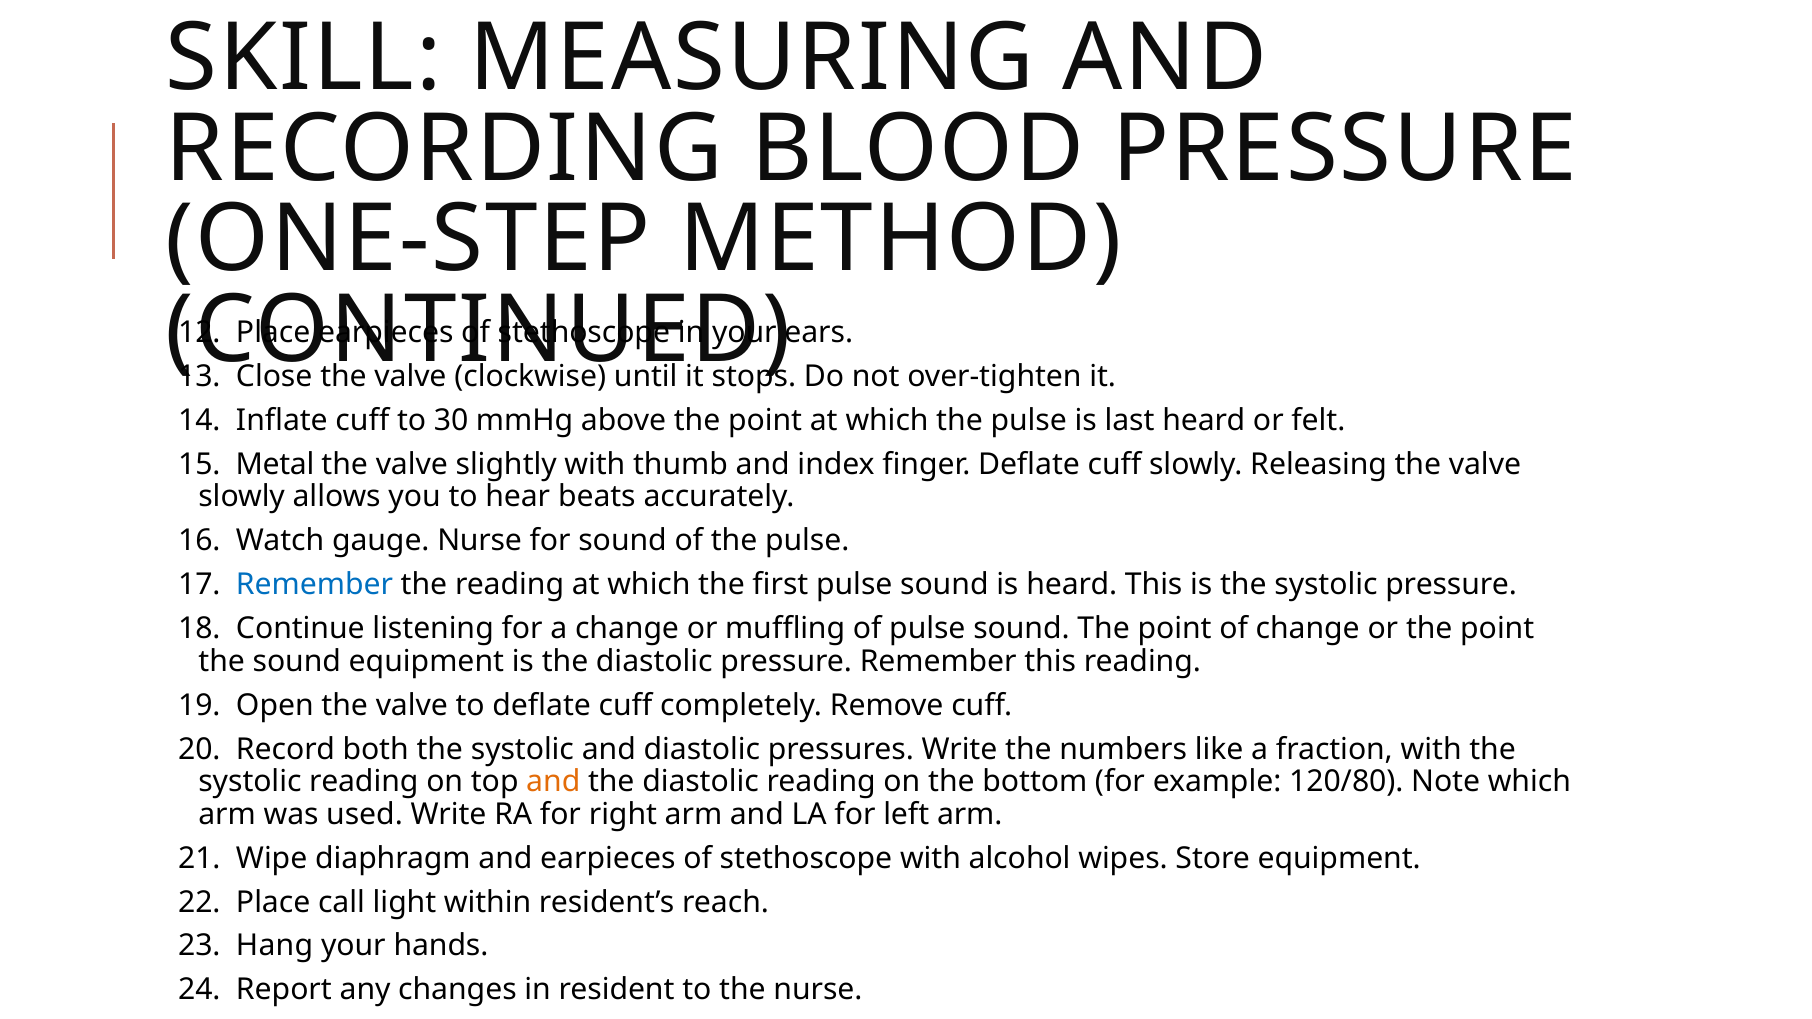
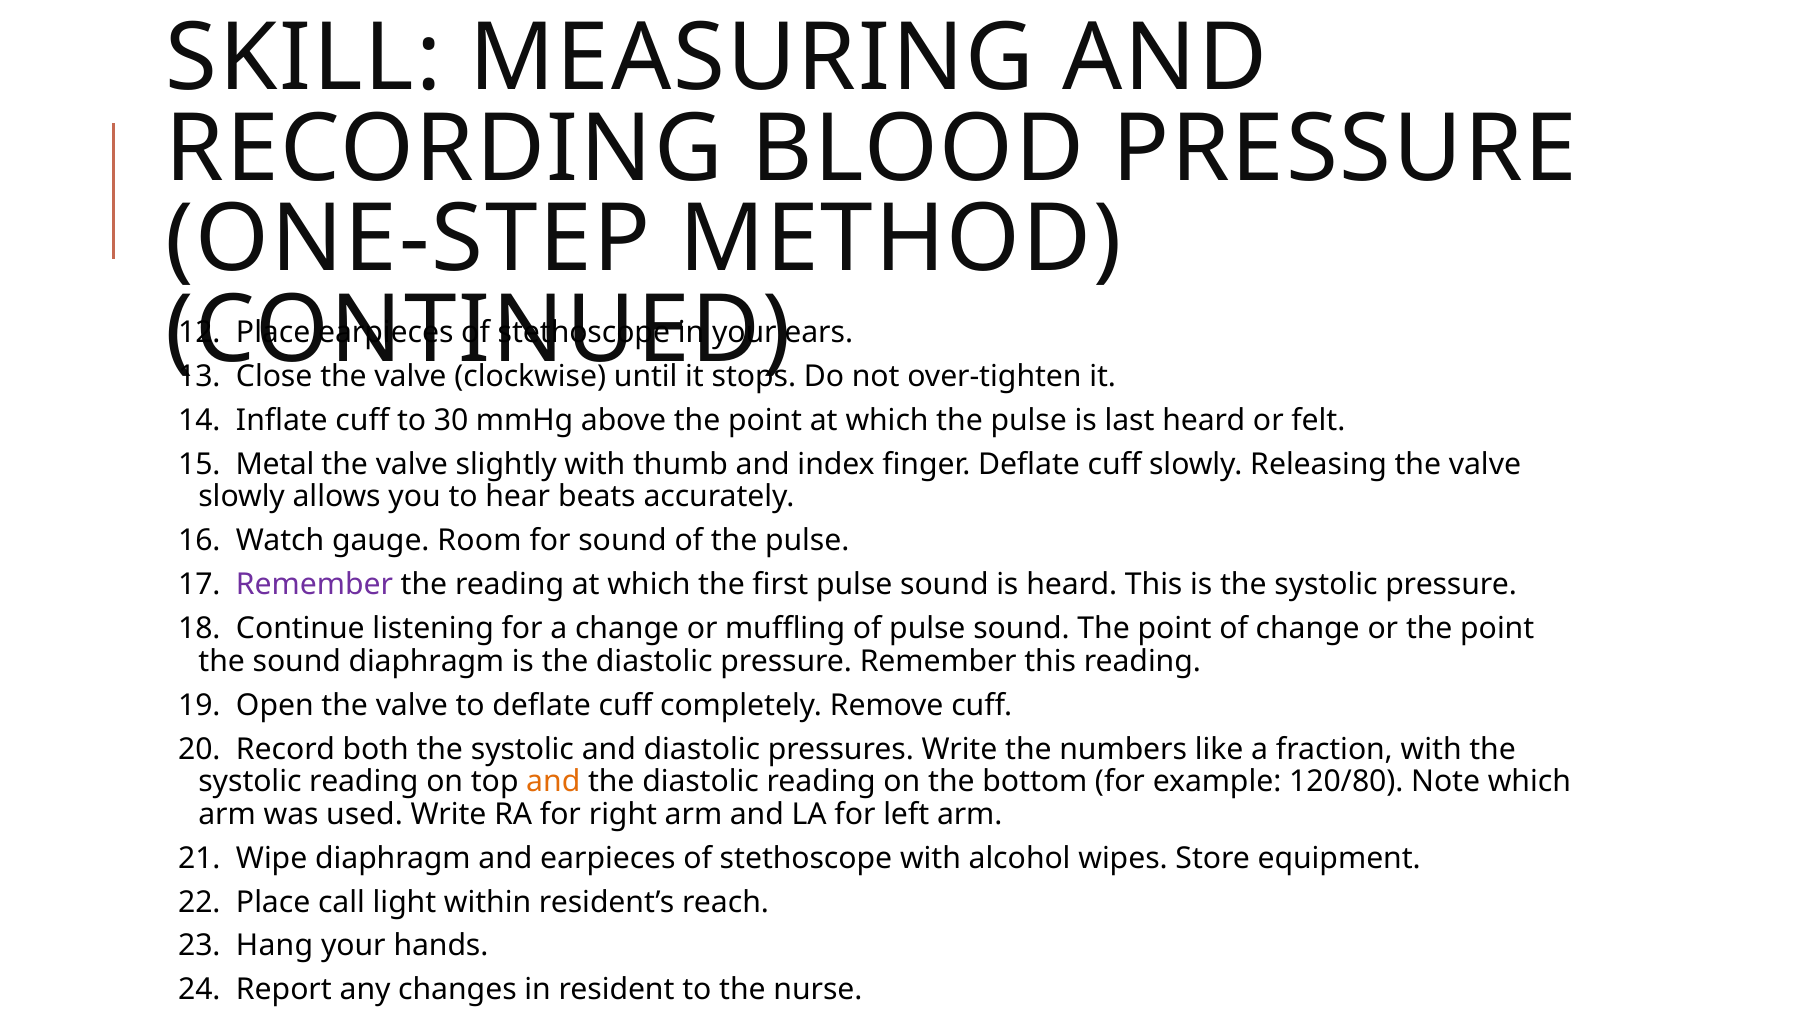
gauge Nurse: Nurse -> Room (479, 541)
Remember colour: blue -> purple (314, 585)
sound equipment: equipment -> diaphragm (426, 661)
